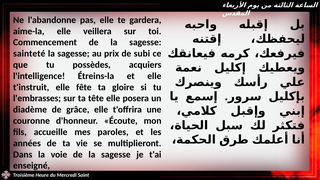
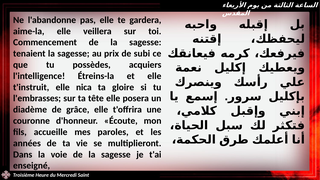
sainteté: sainteté -> tenaient (29, 54)
fête: fête -> nica (84, 87)
